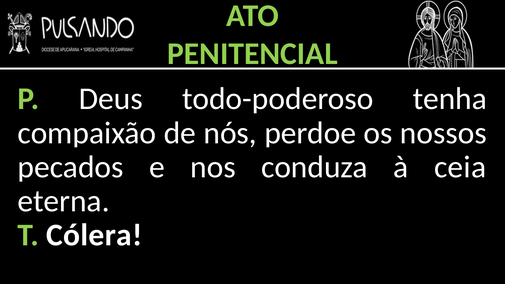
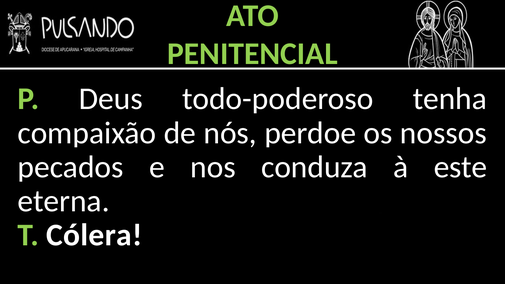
ceia: ceia -> este (460, 167)
